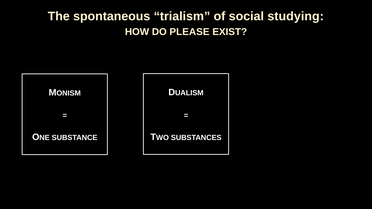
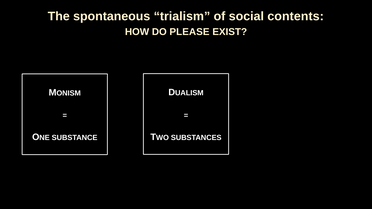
studying: studying -> contents (296, 16)
